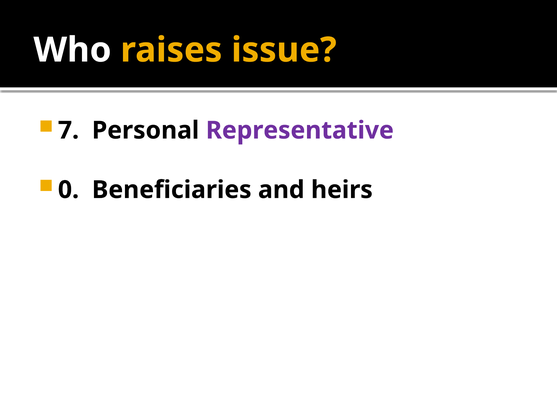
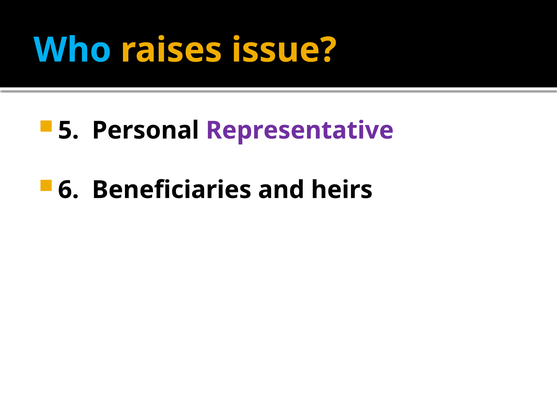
Who colour: white -> light blue (72, 50)
7: 7 -> 5 (68, 130)
0: 0 -> 6 (68, 190)
